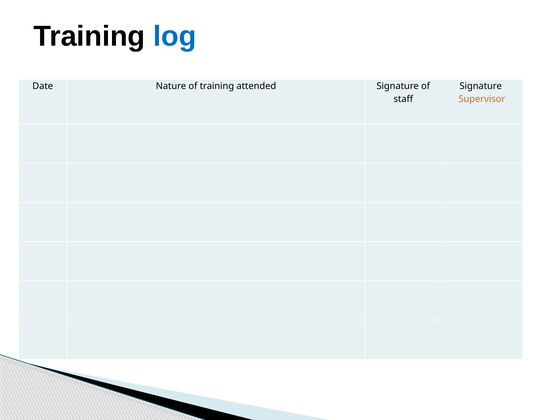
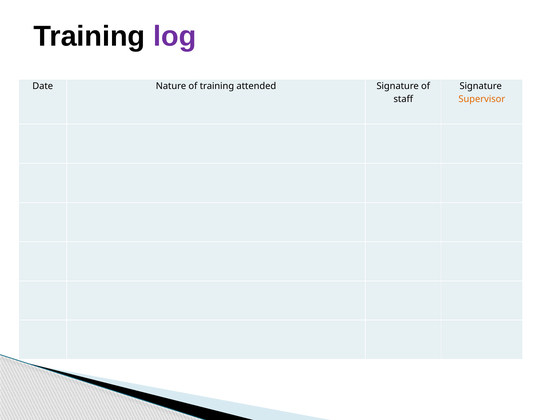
log colour: blue -> purple (175, 36)
